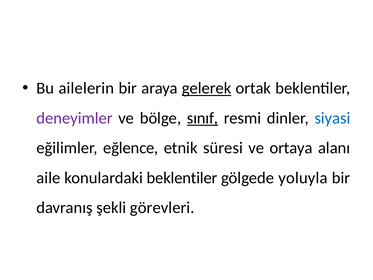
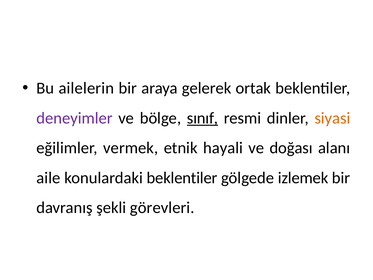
gelerek underline: present -> none (207, 88)
siyasi colour: blue -> orange (332, 118)
eğlence: eğlence -> vermek (131, 148)
süresi: süresi -> hayali (223, 148)
ortaya: ortaya -> doğası (291, 148)
yoluyla: yoluyla -> izlemek (303, 178)
